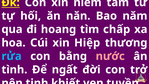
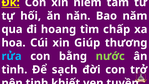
Hiệp: Hiệp -> Giúp (87, 43)
nước colour: pink -> light green (110, 56)
ngất: ngất -> sạch (65, 70)
